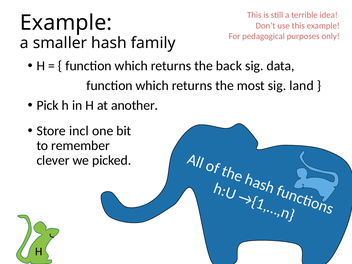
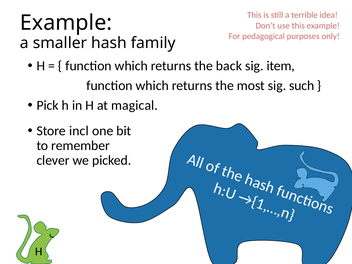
data: data -> item (281, 66)
land: land -> such (302, 86)
another: another -> magical (135, 105)
